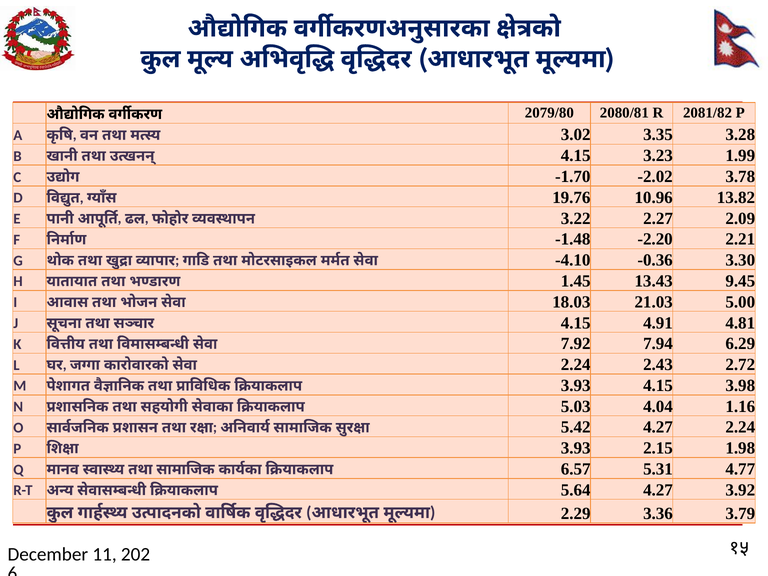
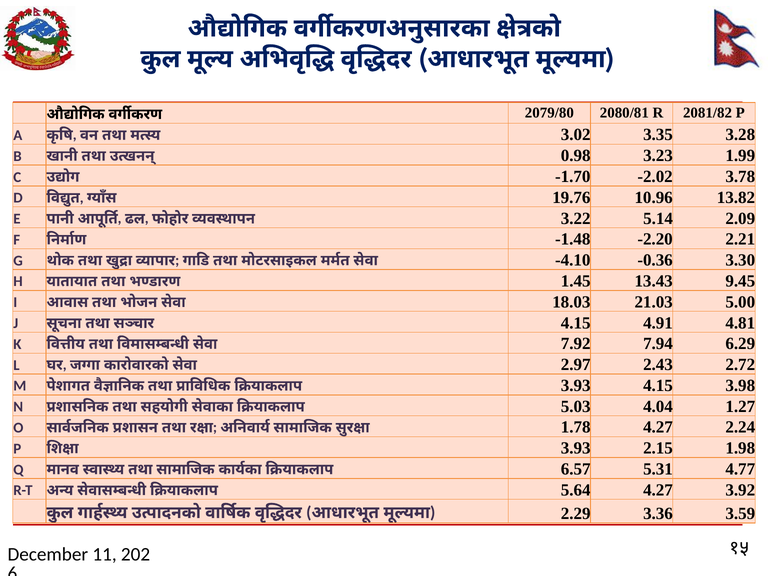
4.15: 4.15 -> 0.98 (576, 156)
2.27: 2.27 -> 5.14 (658, 218)
2.24: 2.24 -> 2.97 (576, 365)
1.16: 1.16 -> 1.27 (740, 406)
5.42: 5.42 -> 1.78 (576, 427)
3.79: 3.79 -> 3.59 (740, 514)
